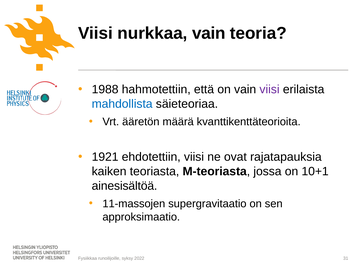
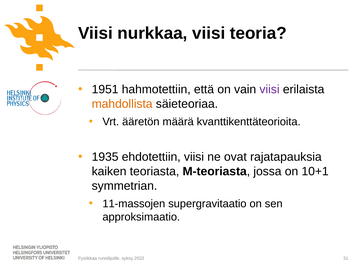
nurkkaa vain: vain -> viisi (209, 33)
1988: 1988 -> 1951 (105, 89)
mahdollista colour: blue -> orange (122, 104)
1921: 1921 -> 1935 (105, 157)
ainesisältöä: ainesisältöä -> symmetrian (124, 186)
